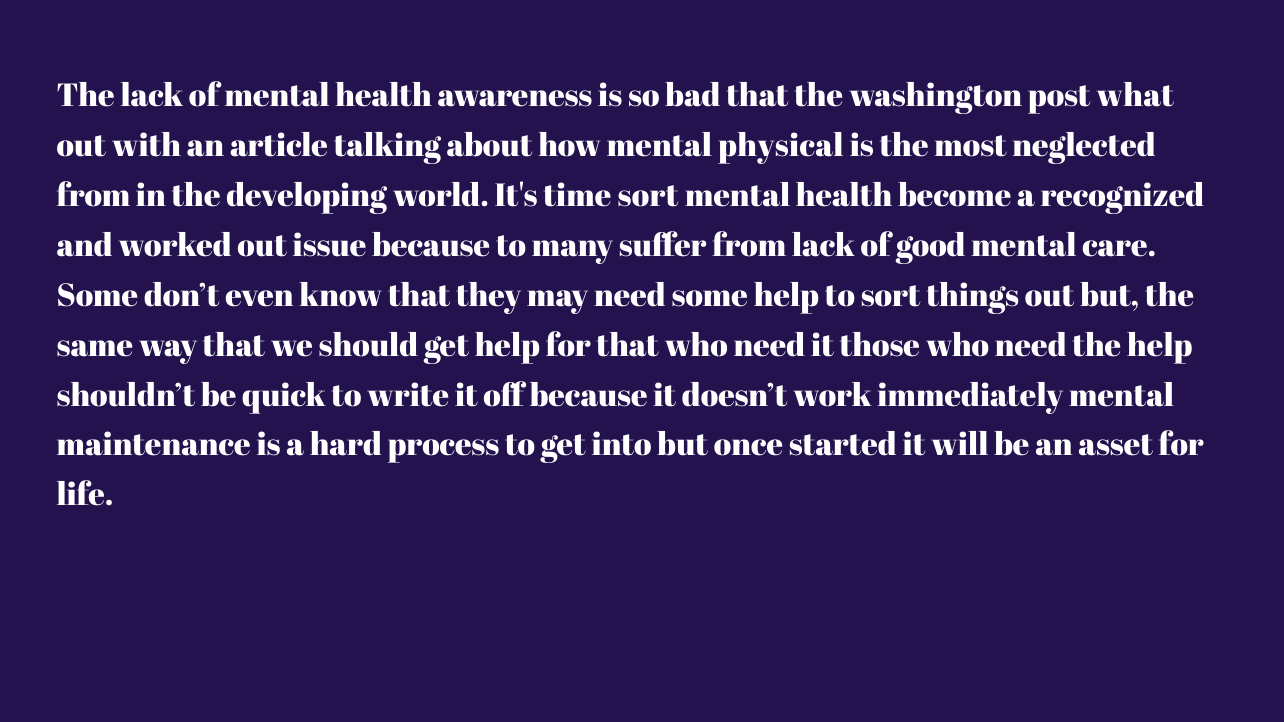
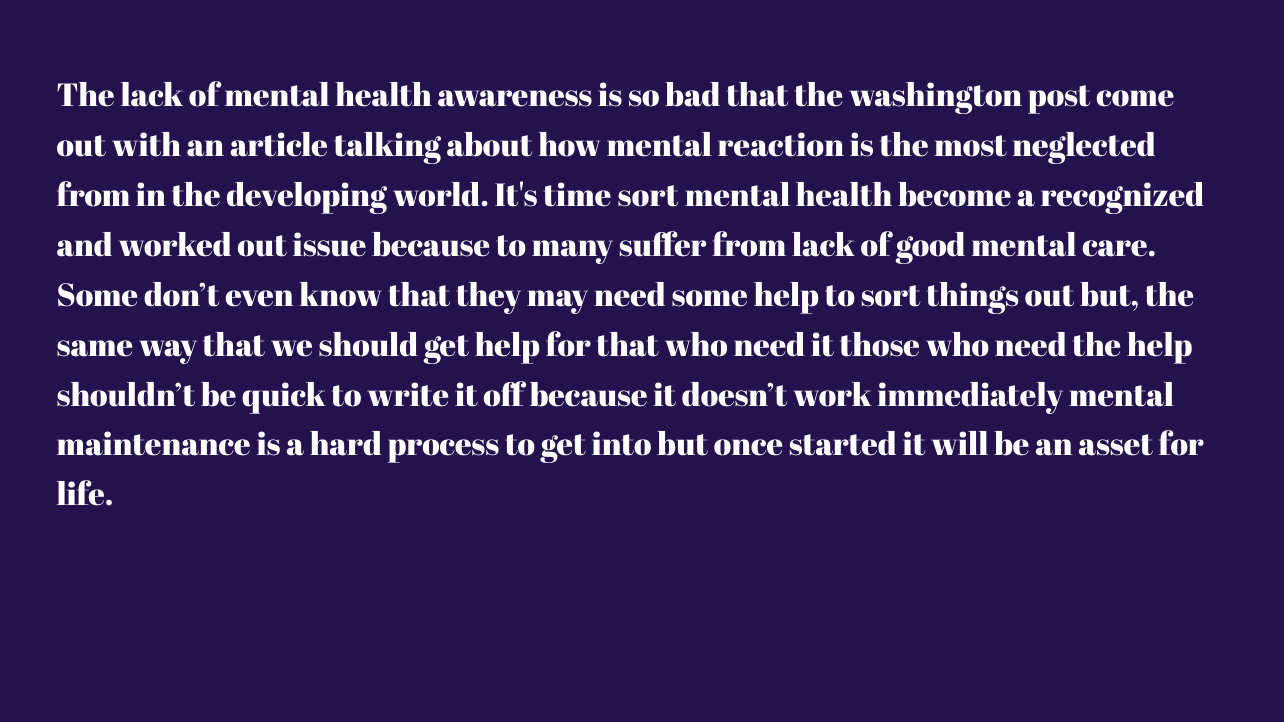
what: what -> come (1135, 96)
physical: physical -> reaction (781, 146)
